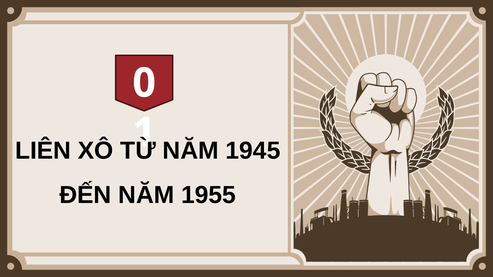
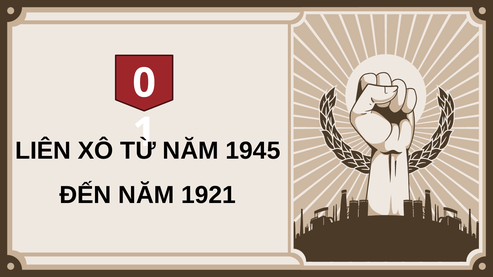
1955: 1955 -> 1921 (209, 195)
